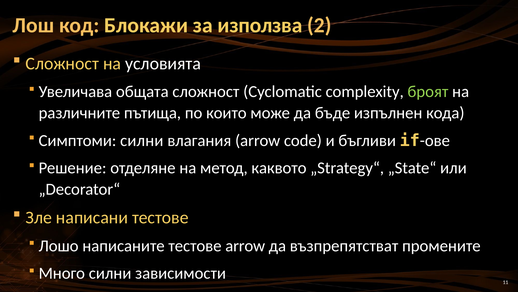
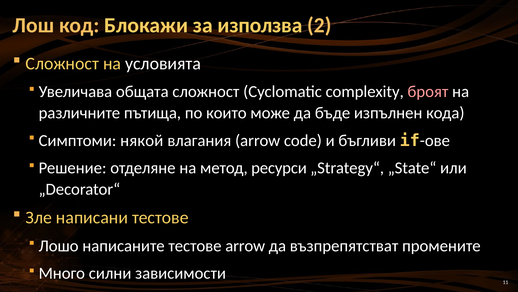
броят colour: light green -> pink (428, 92)
Симптоми силни: силни -> някой (142, 140)
каквото: каквото -> ресурси (279, 168)
